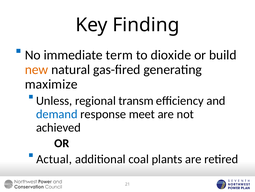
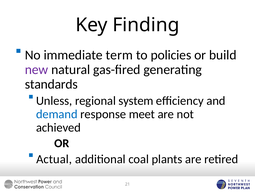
dioxide: dioxide -> policies (171, 55)
new colour: orange -> purple (37, 69)
maximize: maximize -> standards (51, 84)
transm: transm -> system (136, 100)
